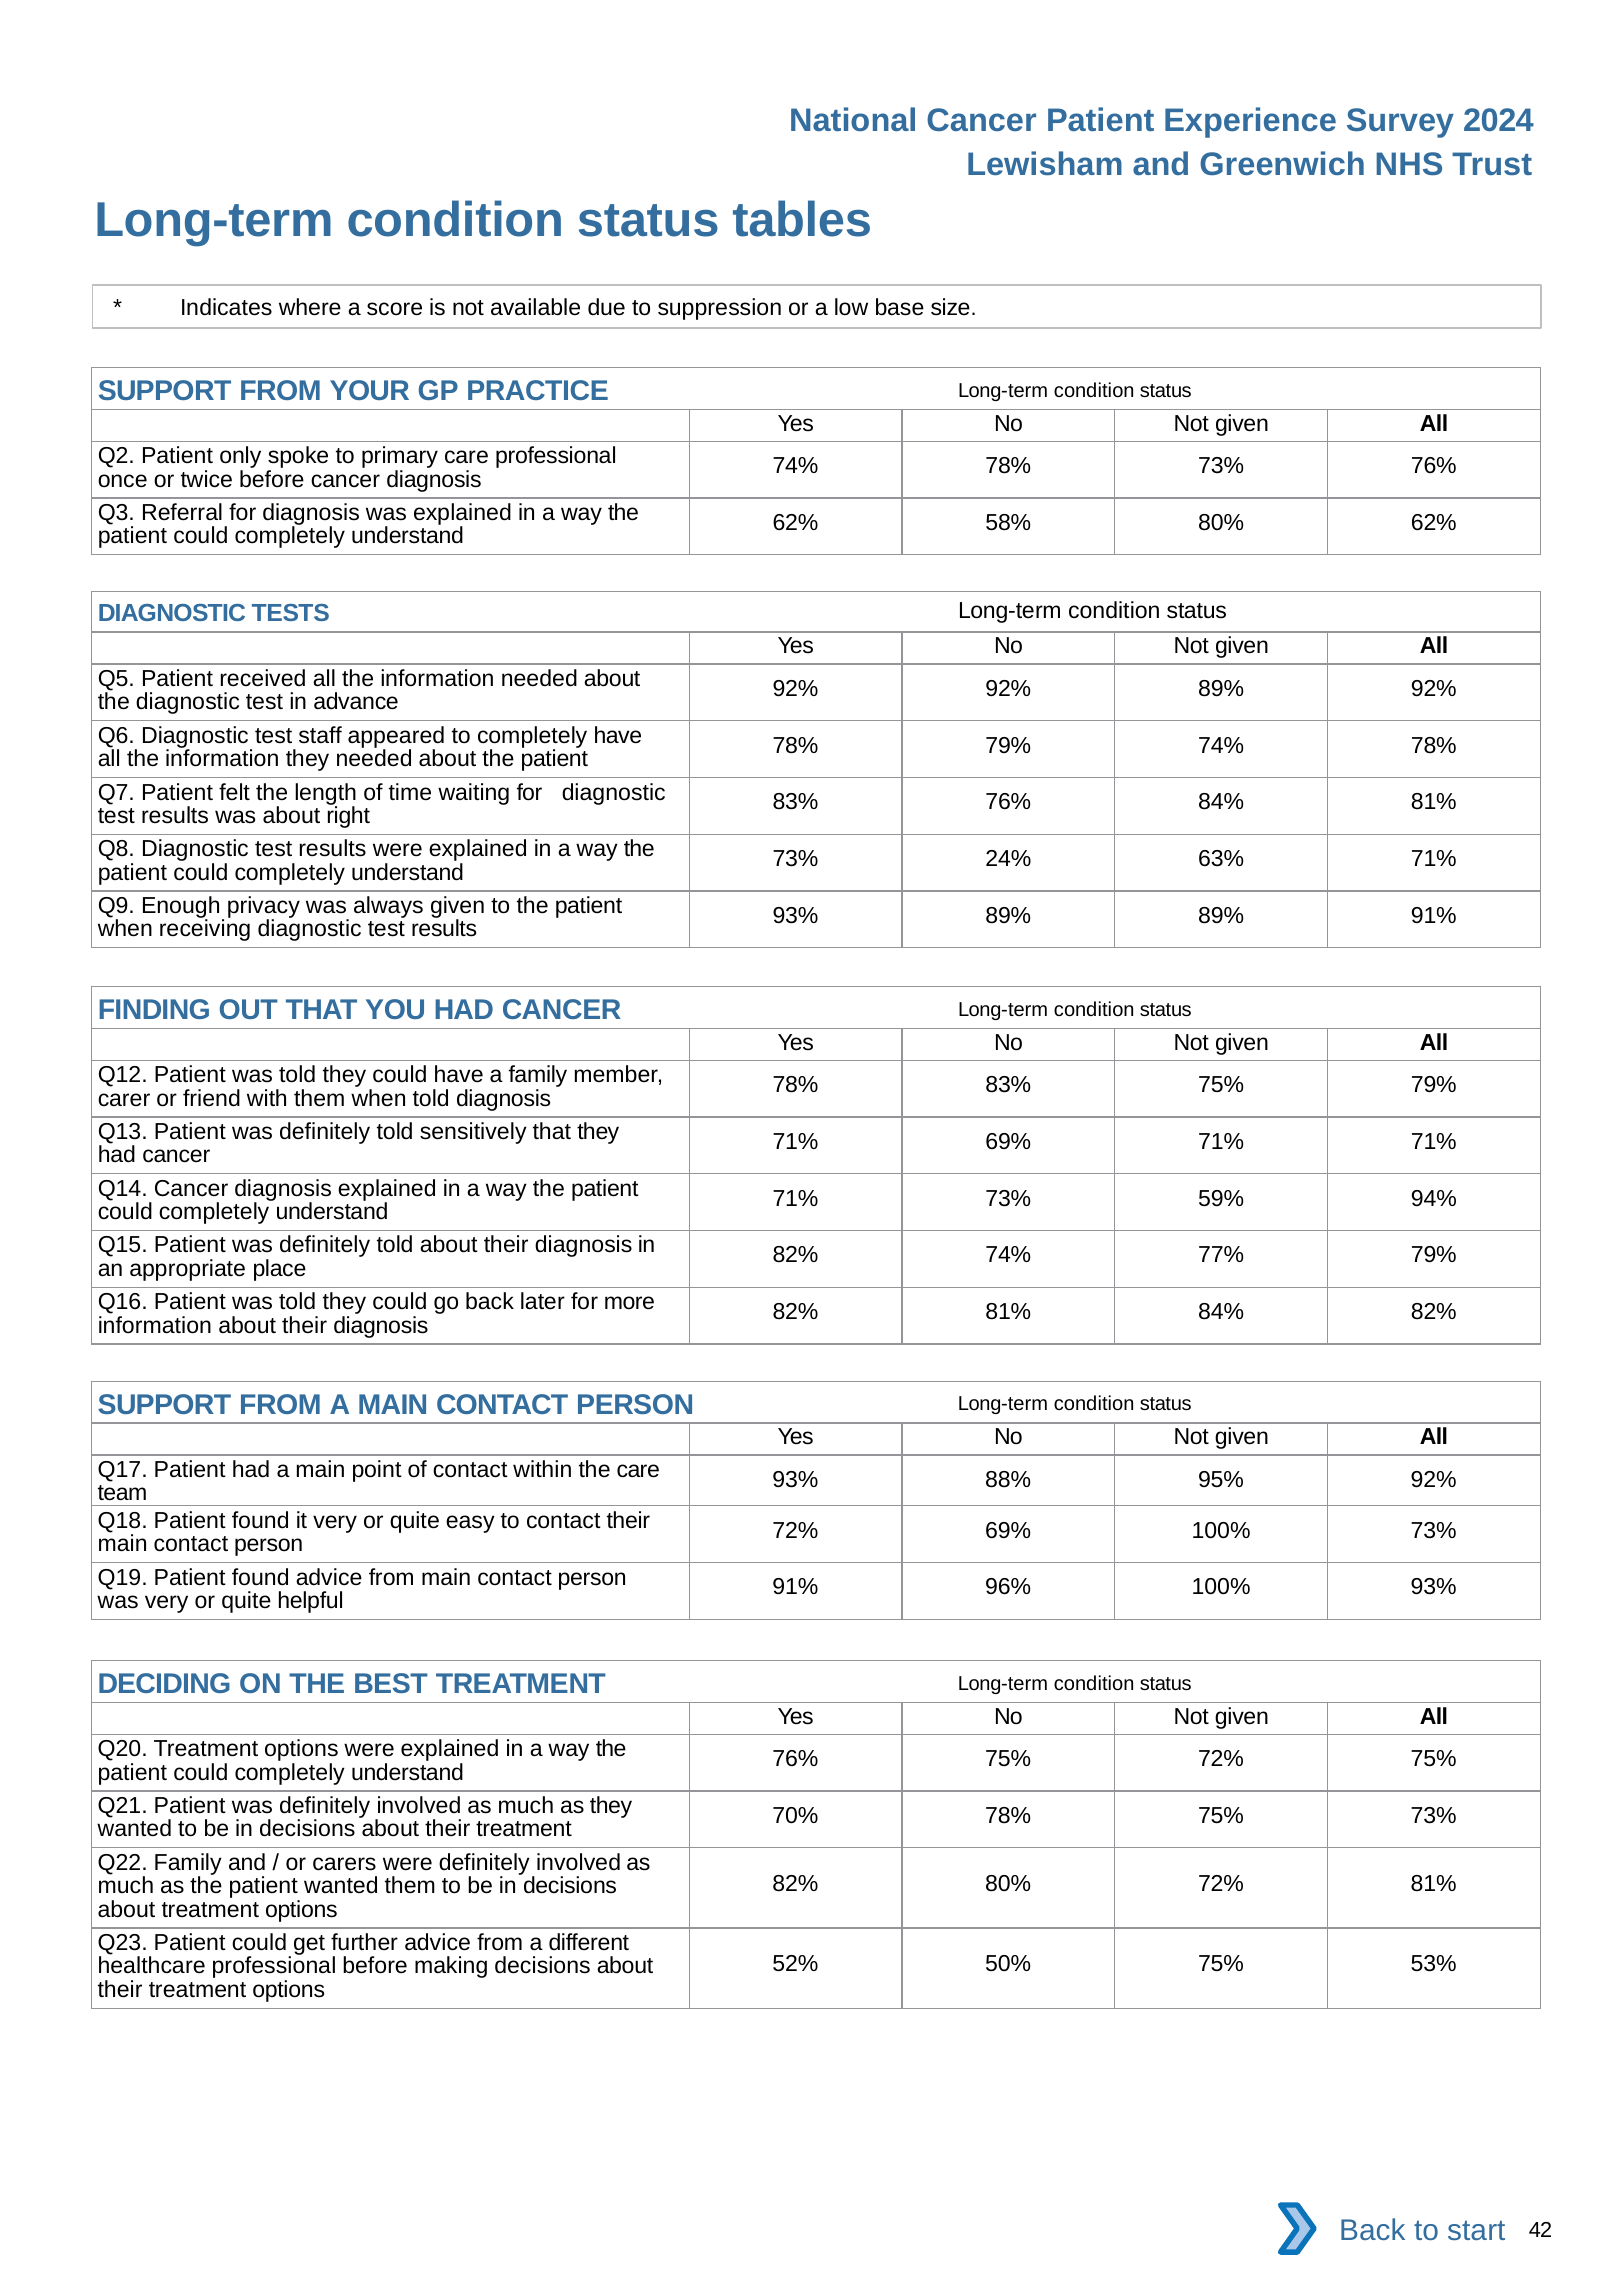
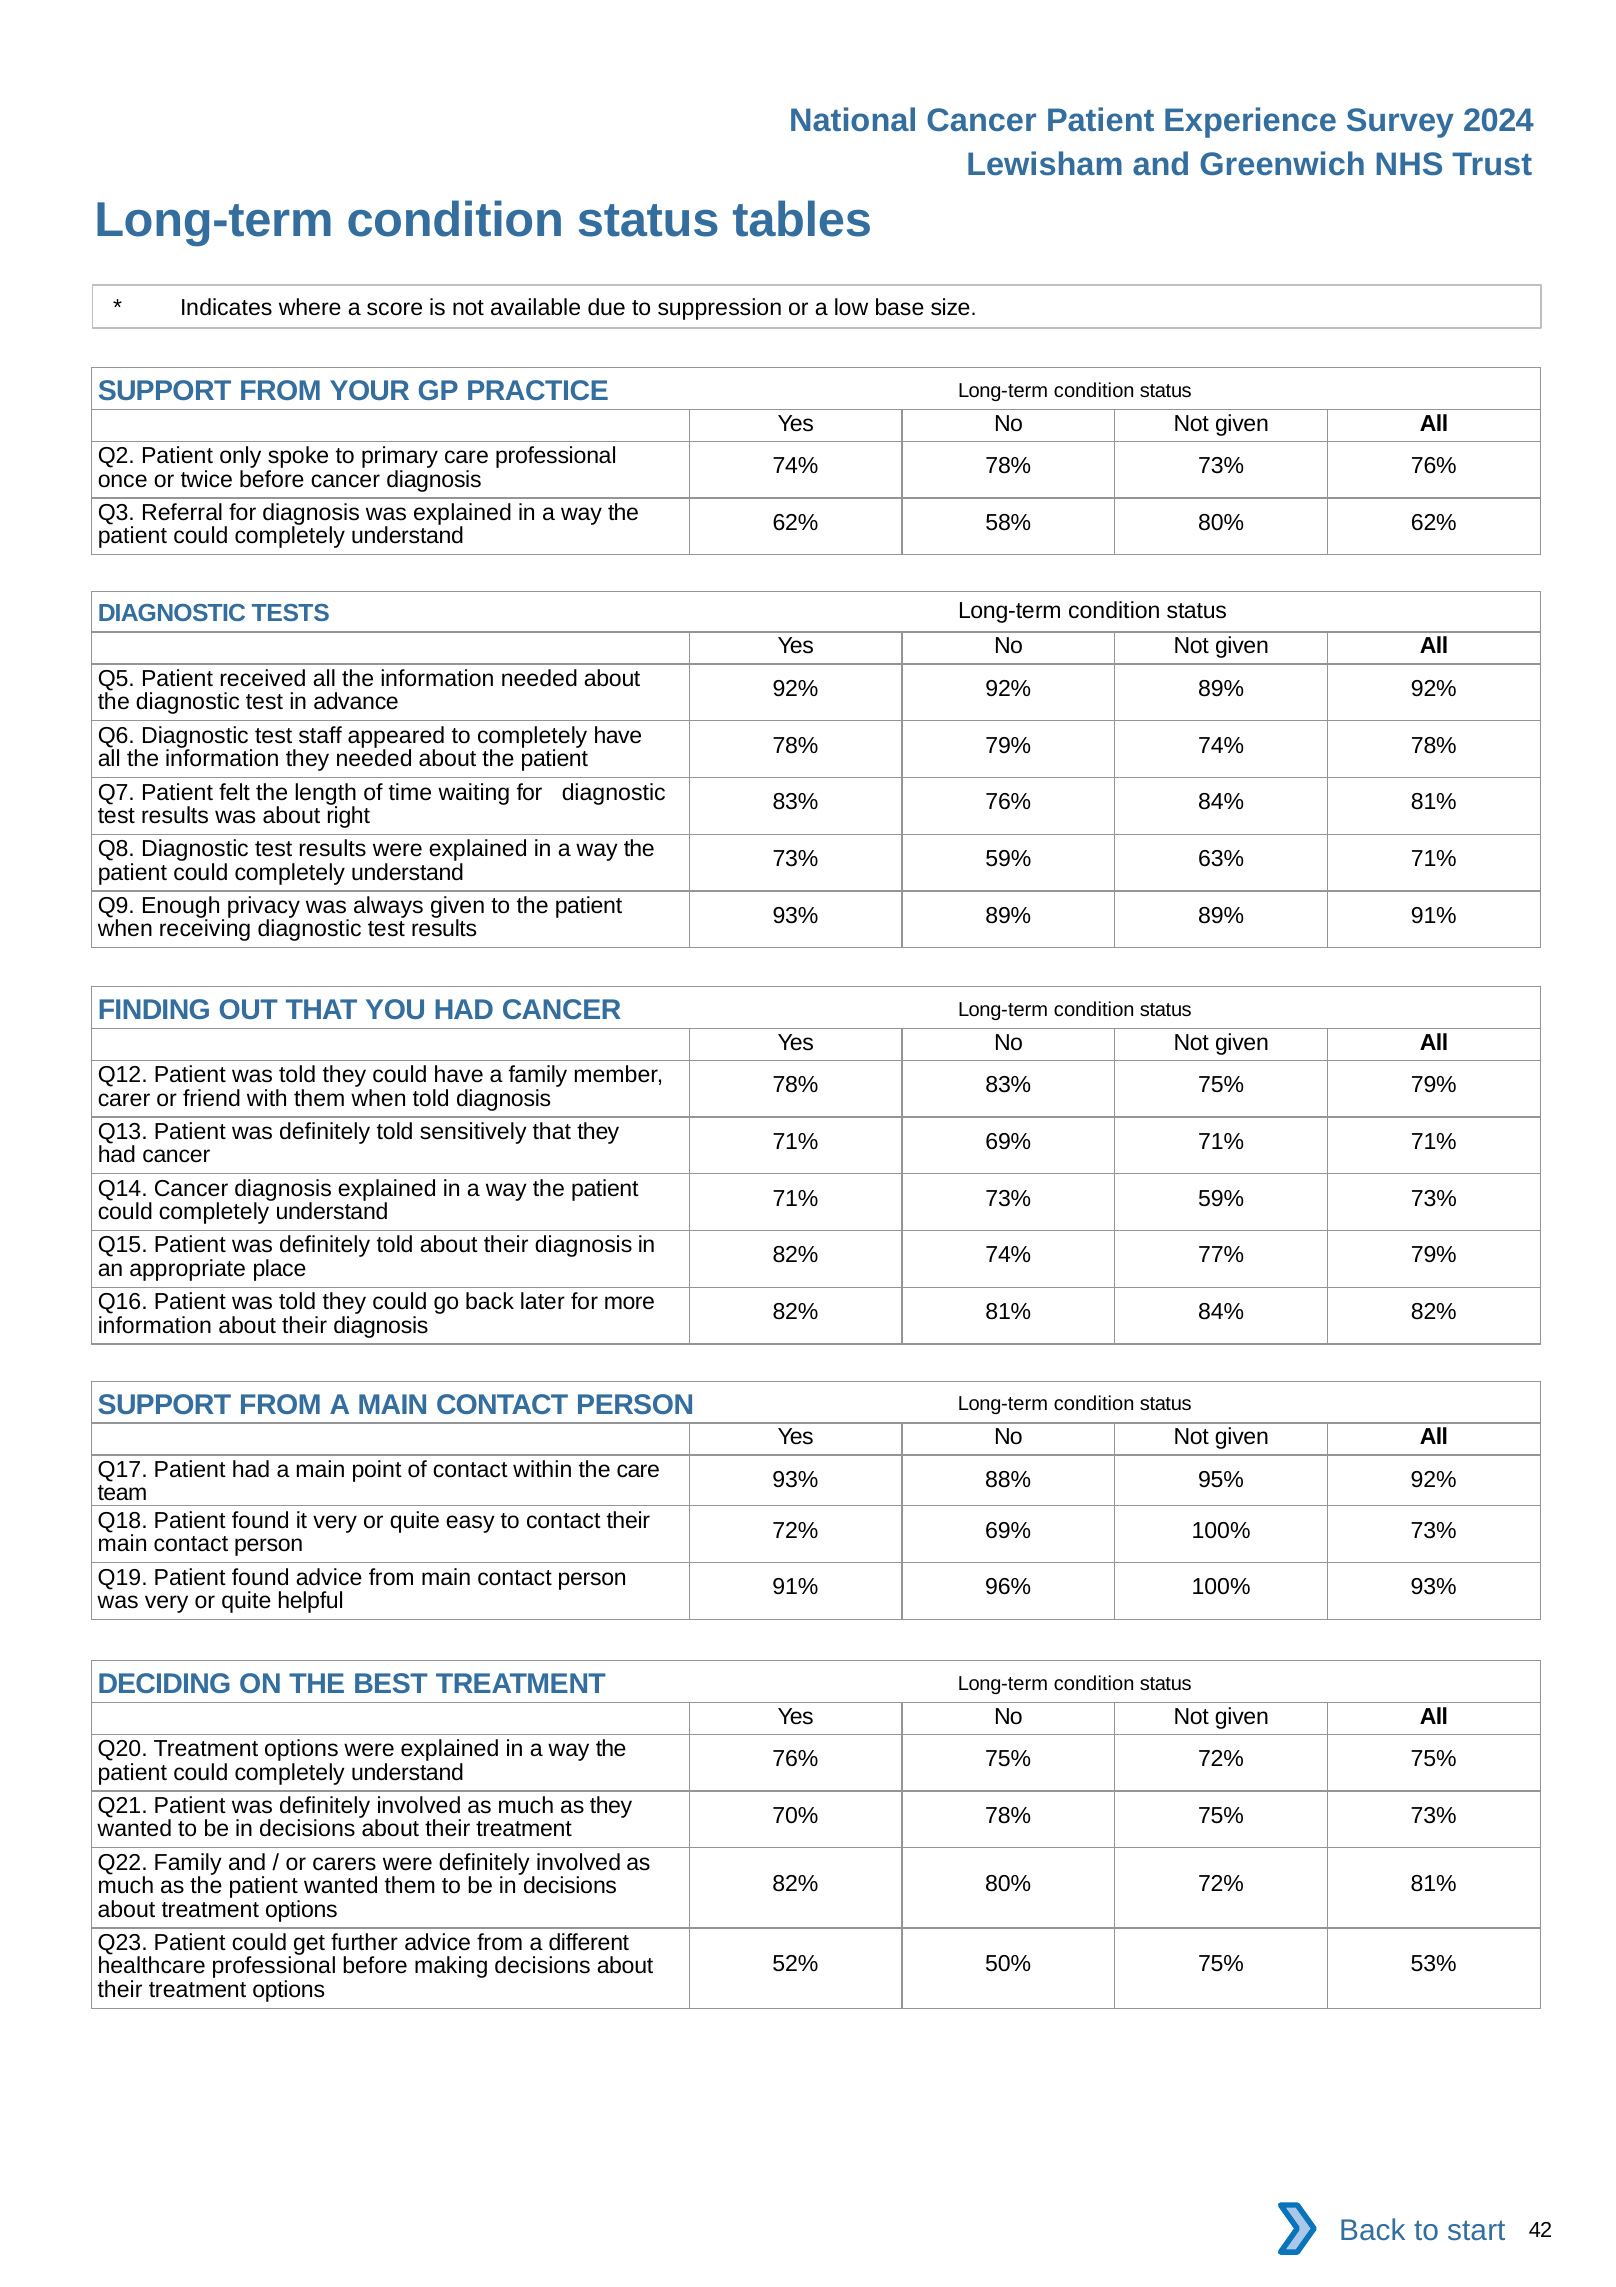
24%: 24% -> 59% (1008, 859)
59% 94%: 94% -> 73% (1434, 1198)
